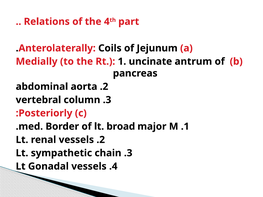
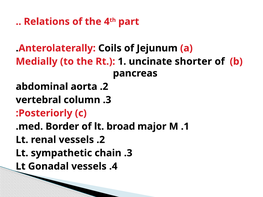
antrum: antrum -> shorter (193, 62)
